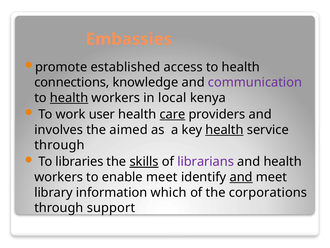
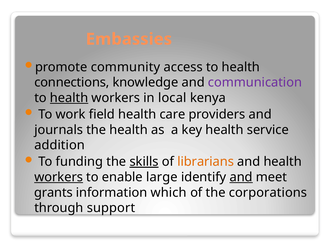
established: established -> community (125, 67)
user: user -> field (102, 114)
care underline: present -> none (172, 114)
involves: involves -> journals (59, 130)
the aimed: aimed -> health (129, 130)
health underline: present -> none (224, 130)
through: through -> addition (60, 145)
libraries: libraries -> funding (79, 161)
librarians colour: purple -> orange (206, 161)
workers underline: none -> present (59, 177)
enable meet: meet -> large (162, 177)
library: library -> grants (53, 192)
